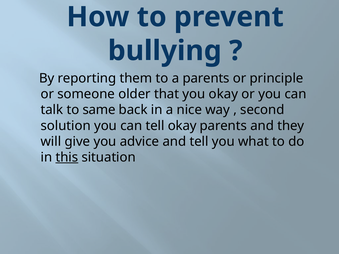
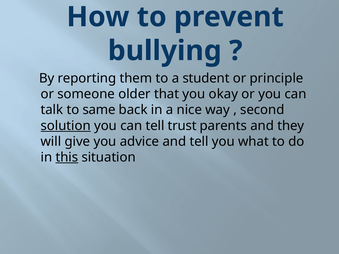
a parents: parents -> student (206, 78)
solution underline: none -> present (66, 126)
tell okay: okay -> trust (182, 126)
